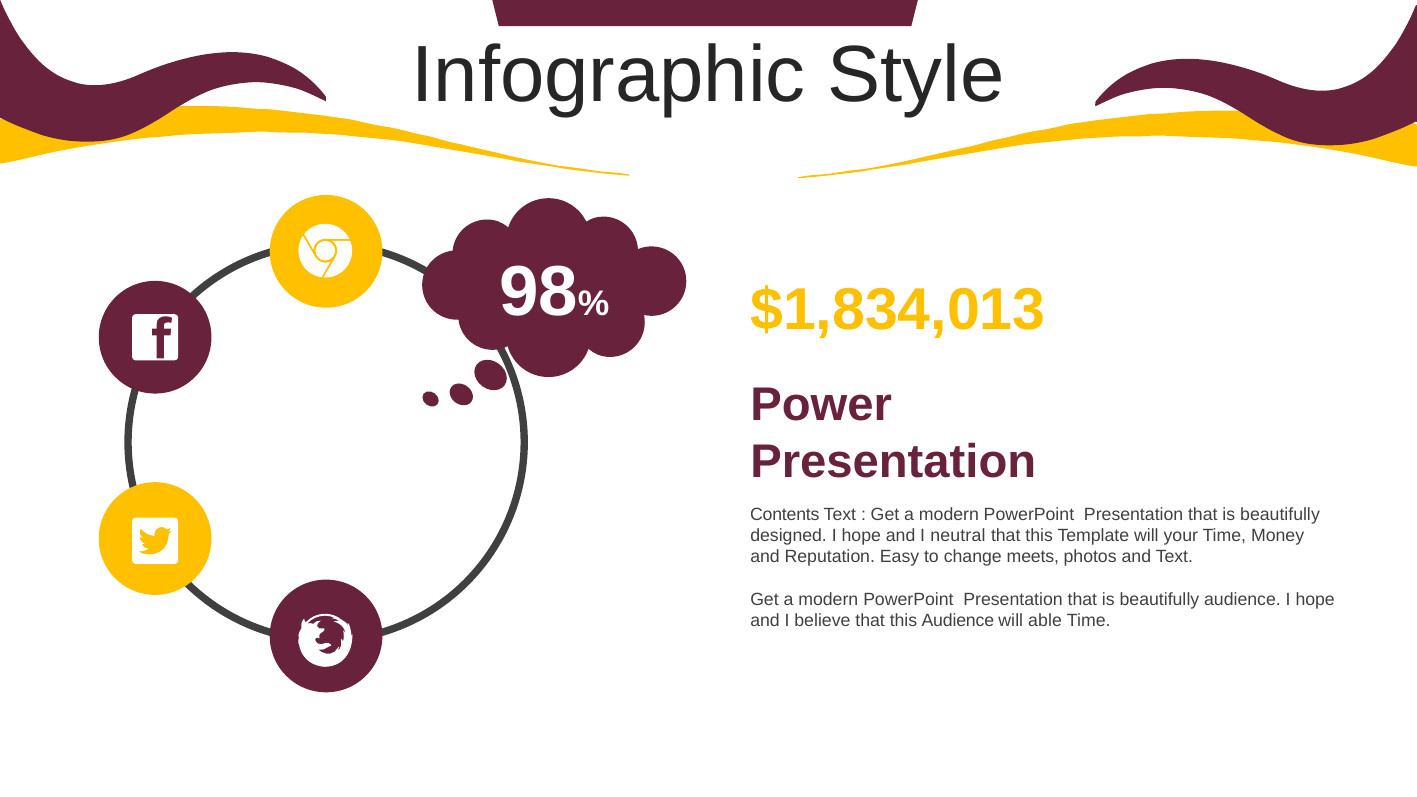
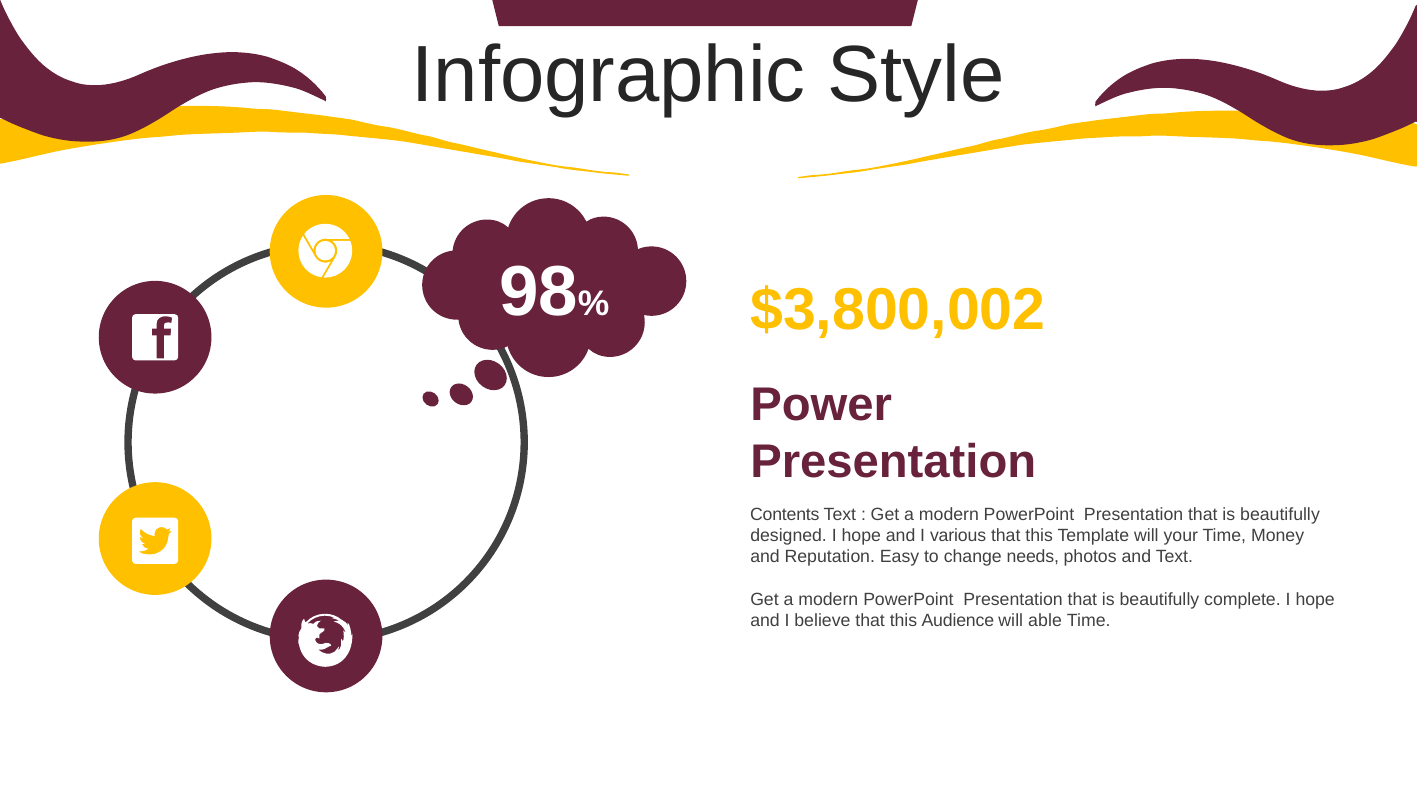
$1,834,013: $1,834,013 -> $3,800,002 (898, 310)
neutral: neutral -> various (958, 536)
meets: meets -> needs (1033, 557)
beautifully audience: audience -> complete (1242, 599)
